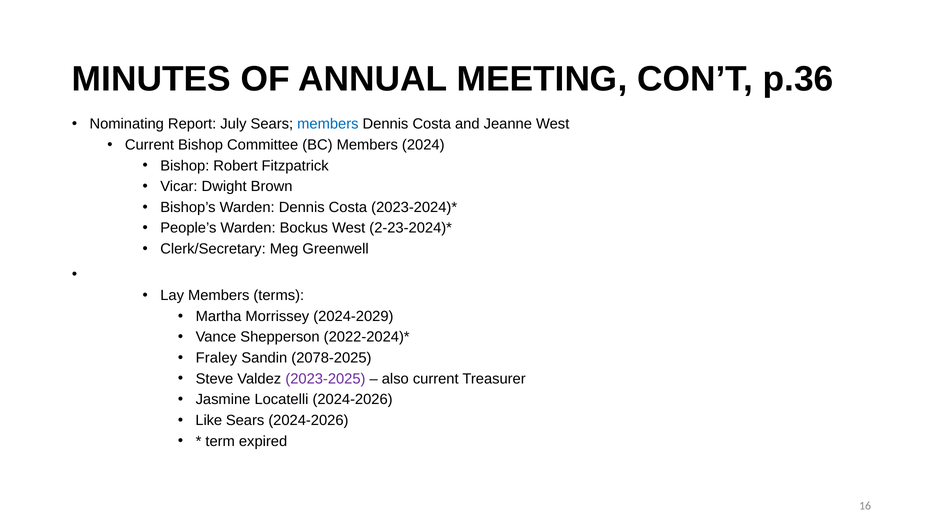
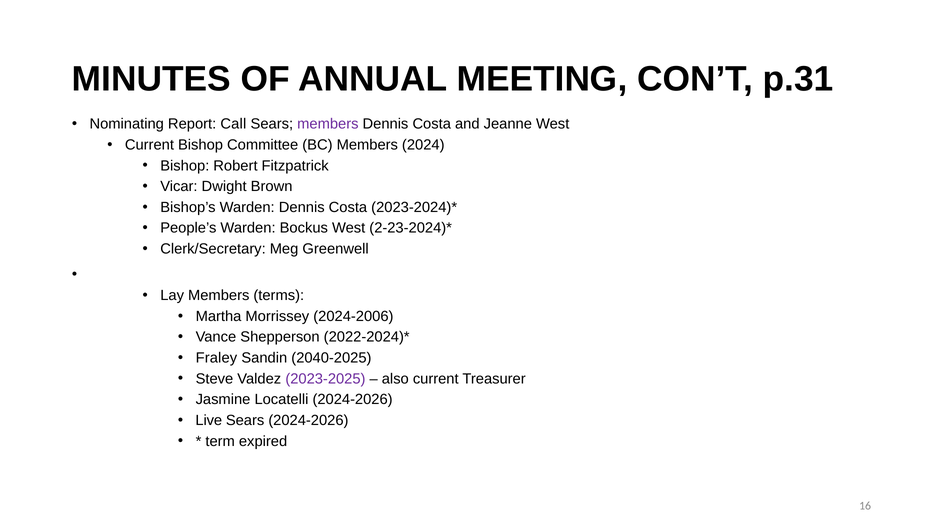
p.36: p.36 -> p.31 (798, 79)
July: July -> Call (233, 124)
members colour: blue -> purple (328, 124)
2024-2029: 2024-2029 -> 2024-2006 (353, 317)
2078-2025: 2078-2025 -> 2040-2025 (331, 358)
Like: Like -> Live (209, 421)
